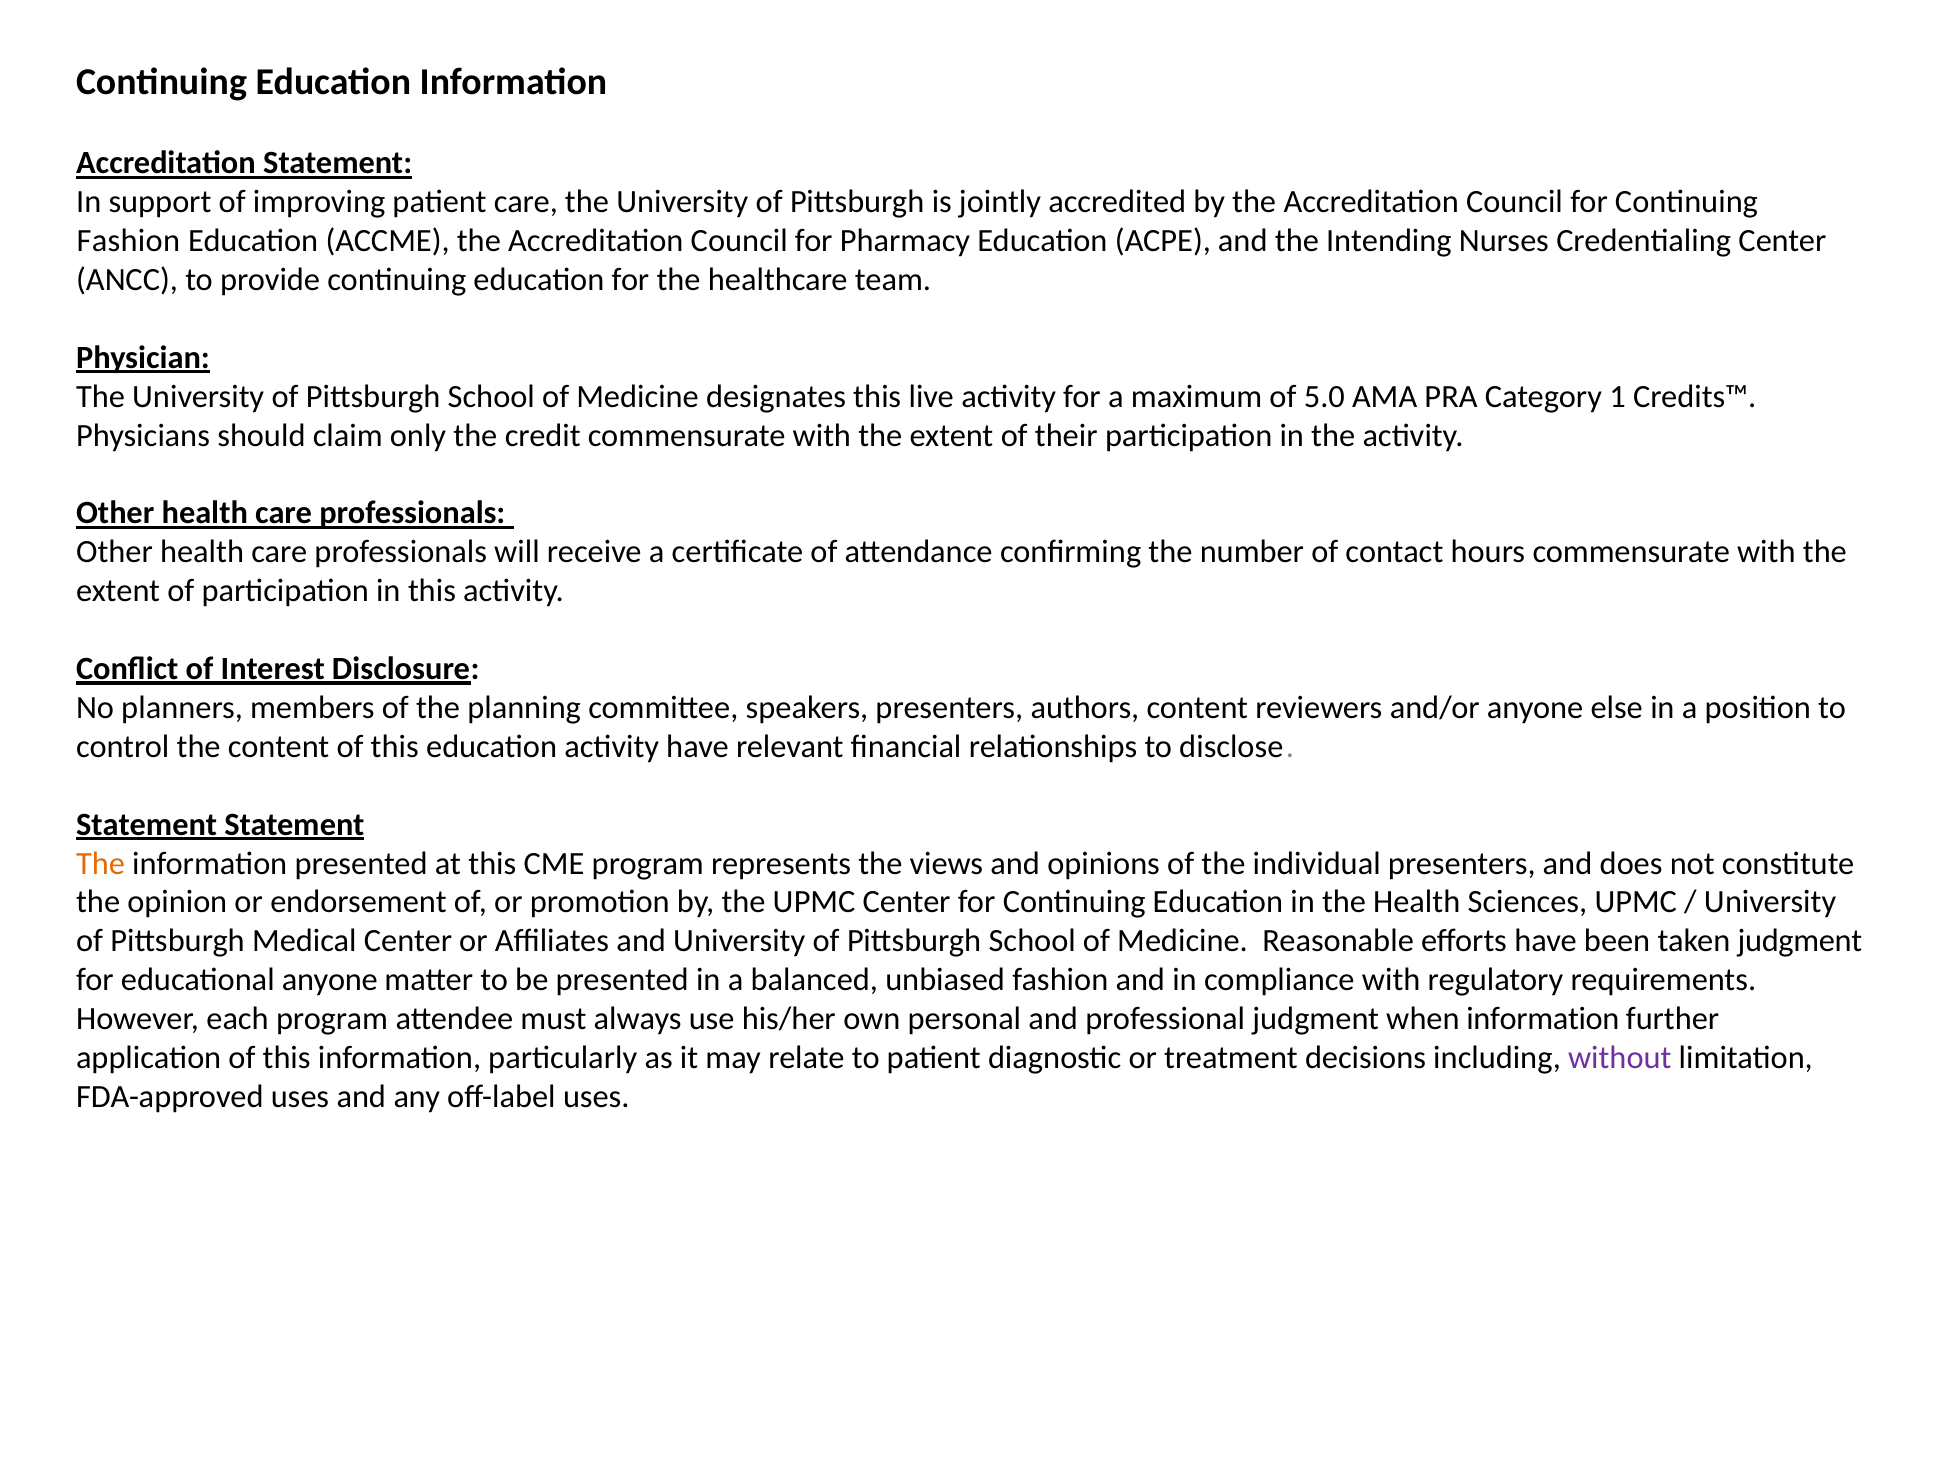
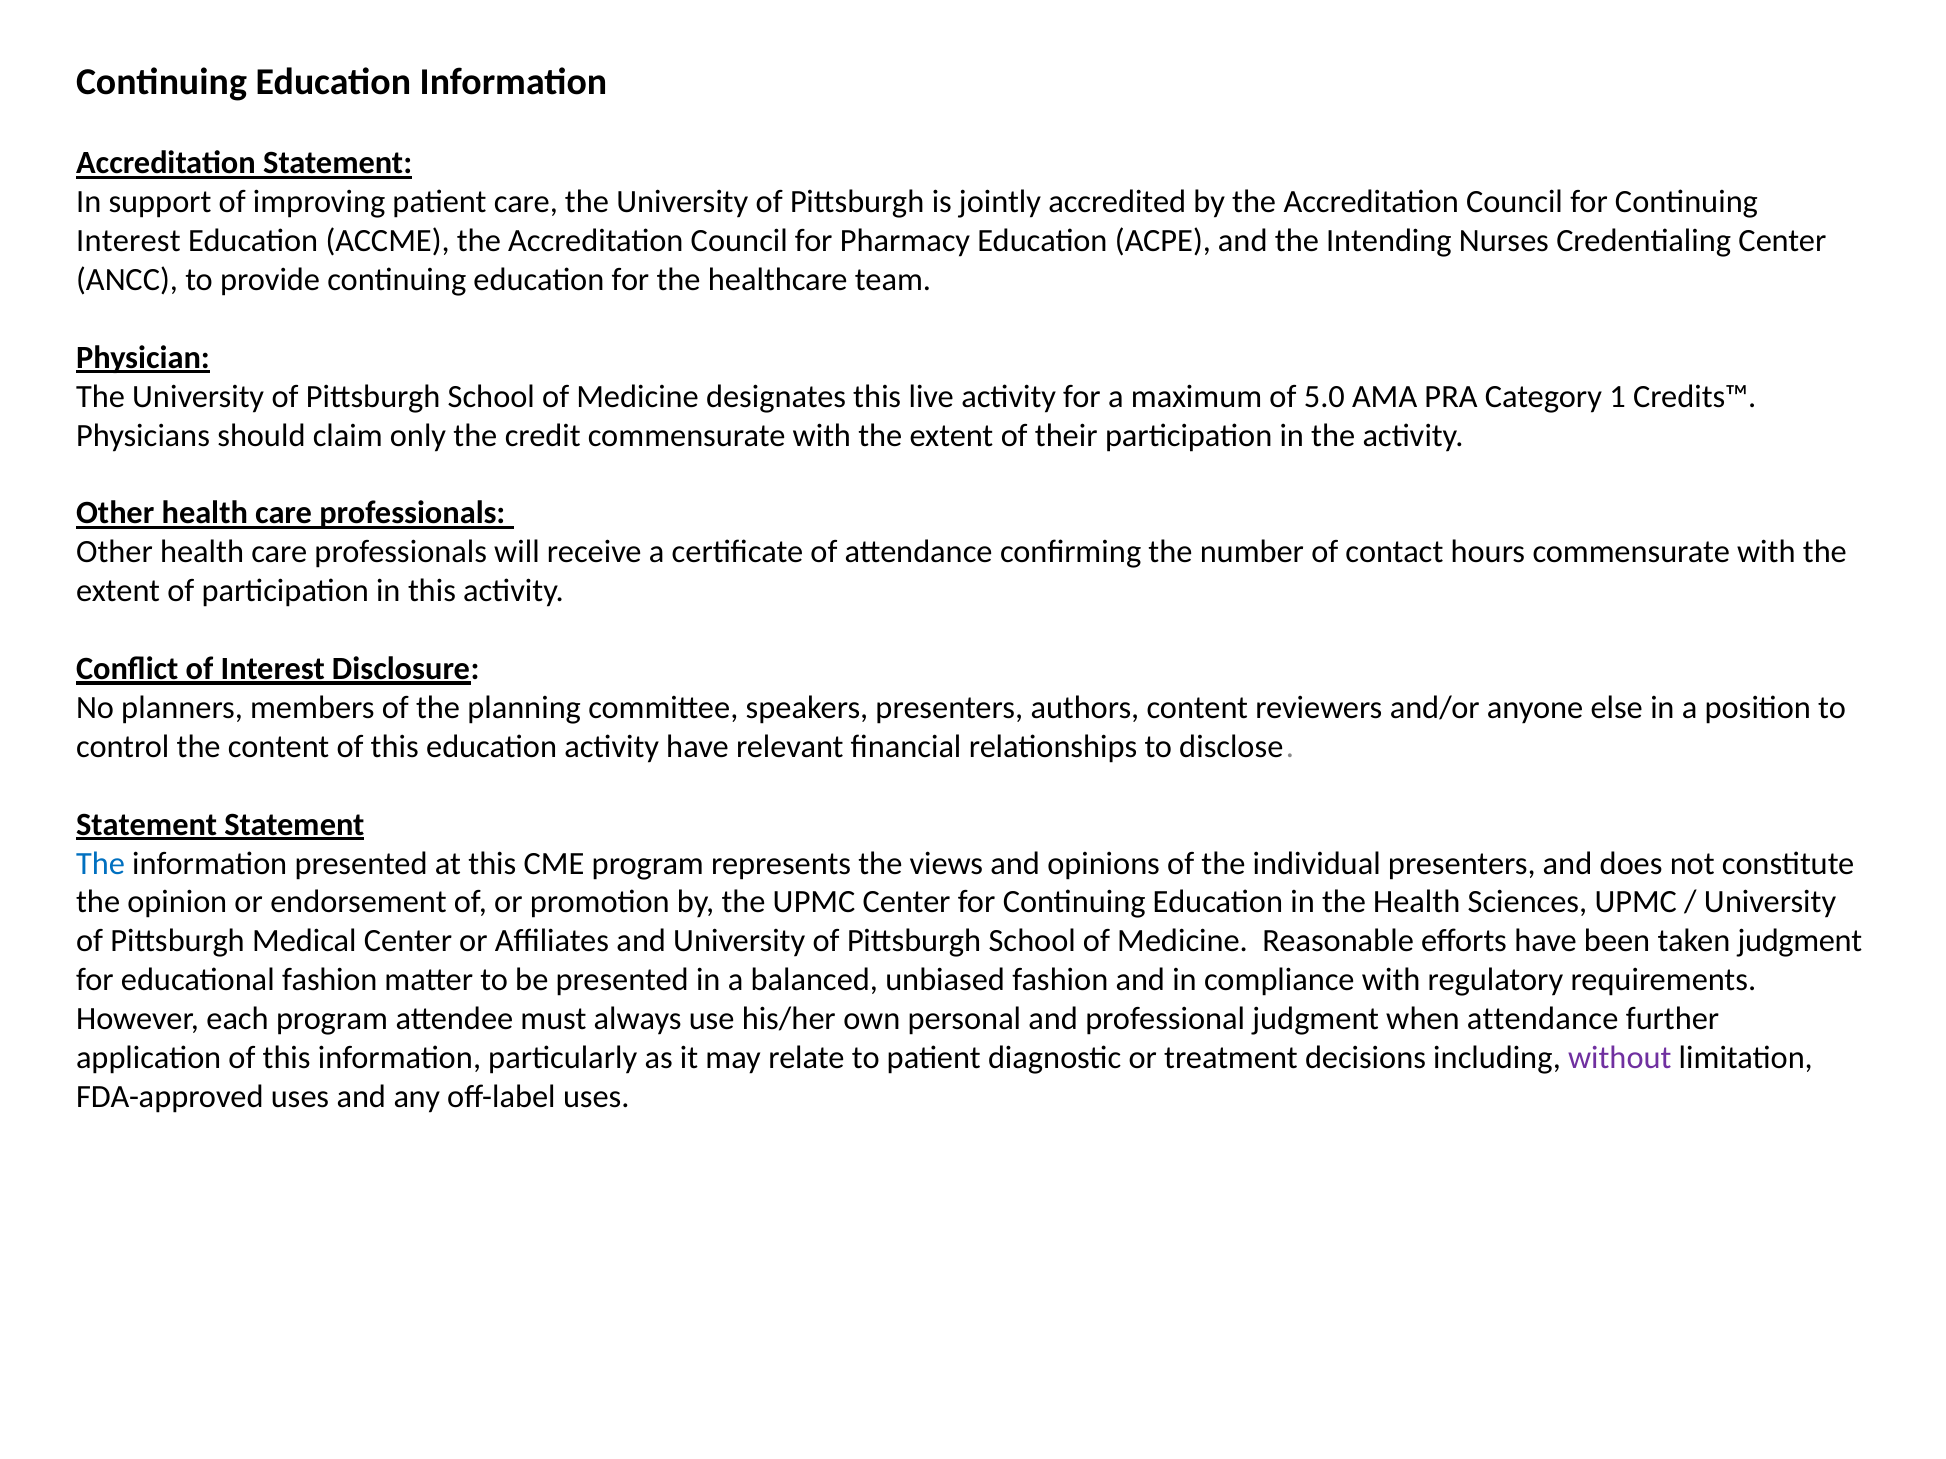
Fashion: Fashion -> Interest (128, 241)
The colour: orange -> blue (101, 864)
educational anyone: anyone -> fashion (330, 980)
when information: information -> attendance (1543, 1019)
